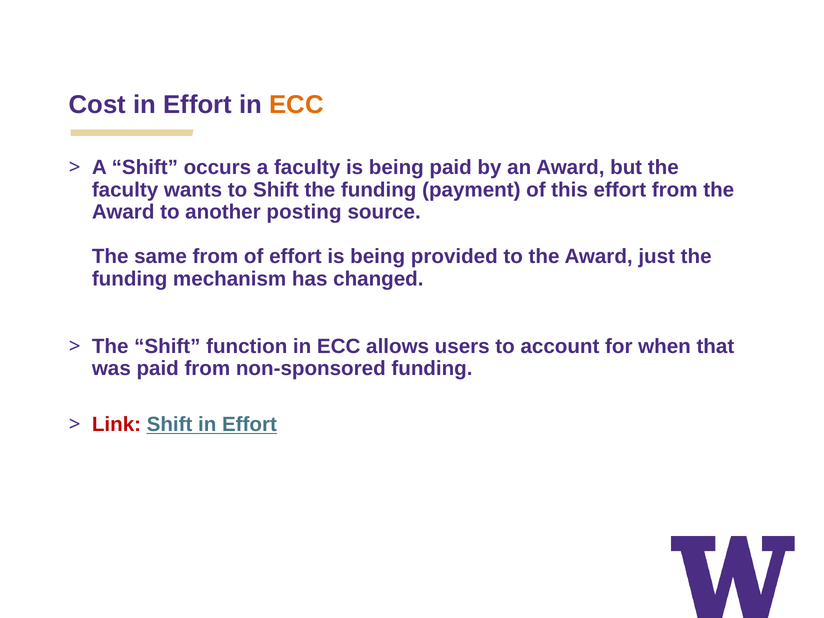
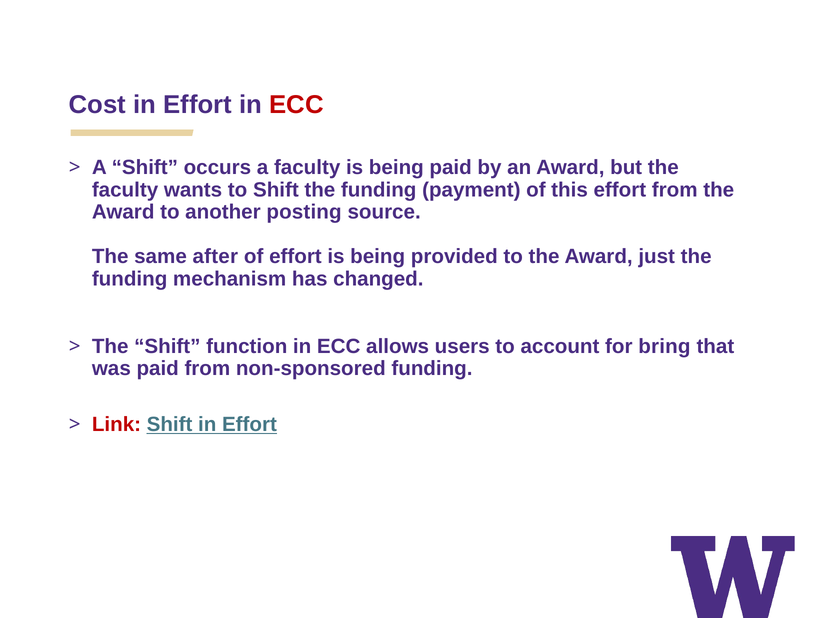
ECC colour: orange -> red (296, 105)
same from: from -> after (215, 257)
when: when -> bring (664, 346)
